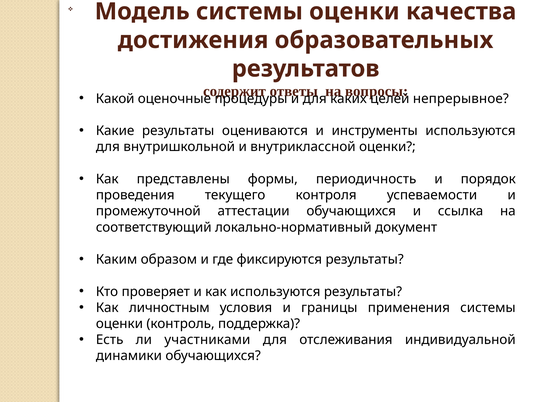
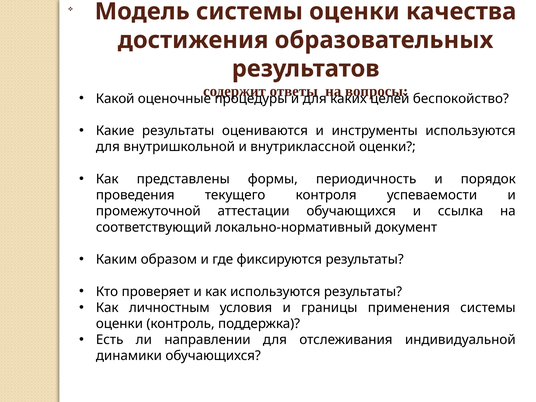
непрерывное: непрерывное -> беспокойство (461, 99)
участниками: участниками -> направлении (207, 340)
